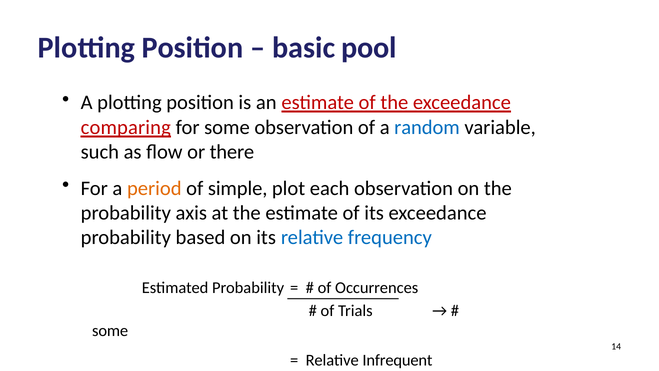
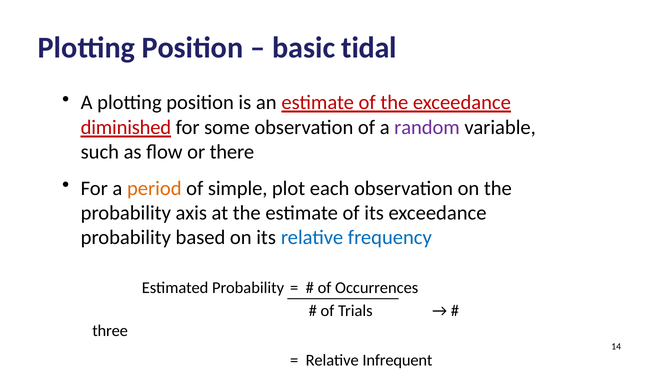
pool: pool -> tidal (369, 48)
comparing: comparing -> diminished (126, 127)
random colour: blue -> purple (427, 127)
some: some -> three (110, 331)
